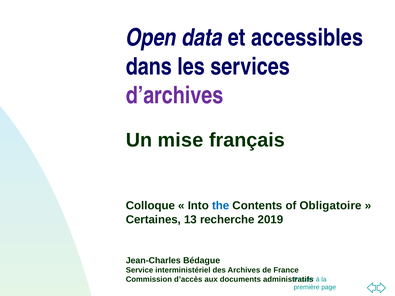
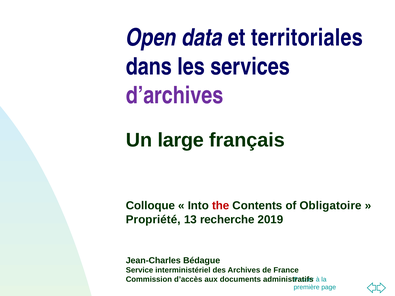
accessibles: accessibles -> territoriales (307, 38)
mise: mise -> large (181, 140)
the colour: blue -> red (221, 206)
Certaines: Certaines -> Propriété (153, 220)
